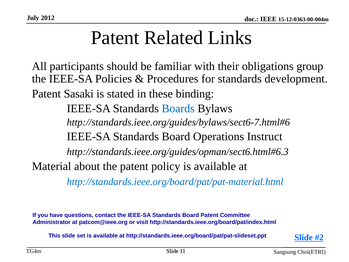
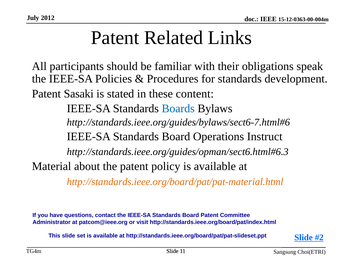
group: group -> speak (310, 66)
binding: binding -> content (195, 94)
http://standards.ieee.org/board/pat/pat-material.html colour: blue -> orange (175, 181)
